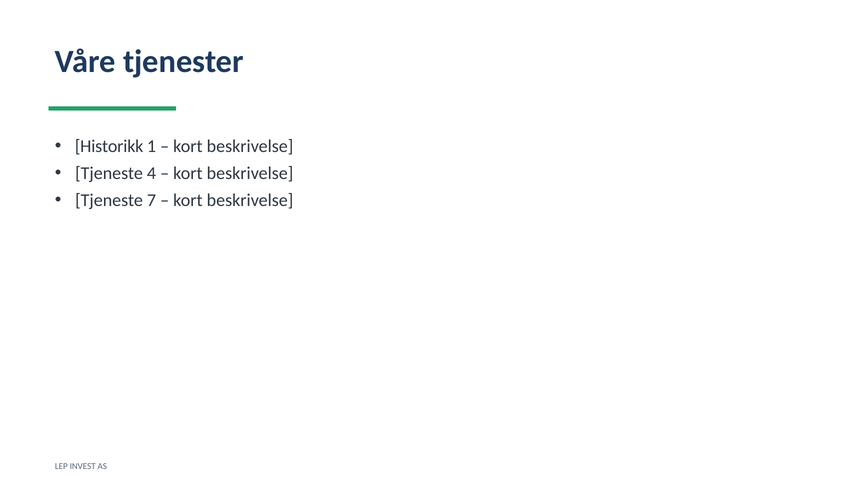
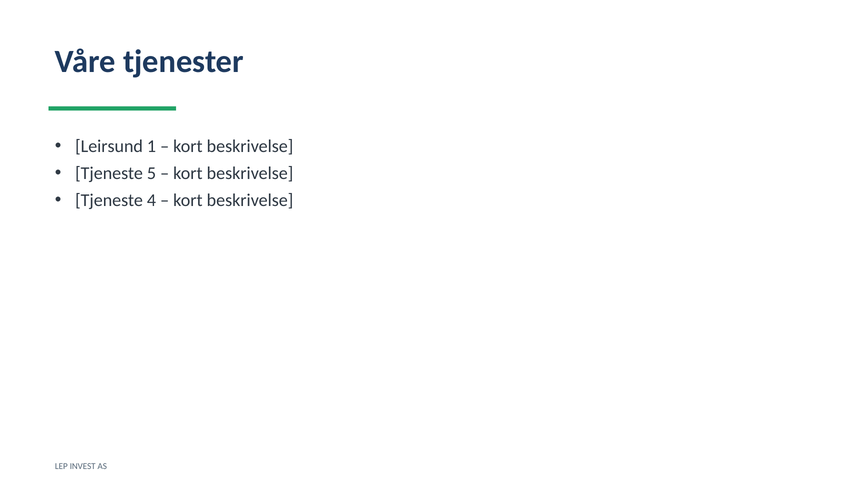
Historikk: Historikk -> Leirsund (109, 146)
4: 4 -> 5 (151, 173)
7: 7 -> 4 (151, 200)
